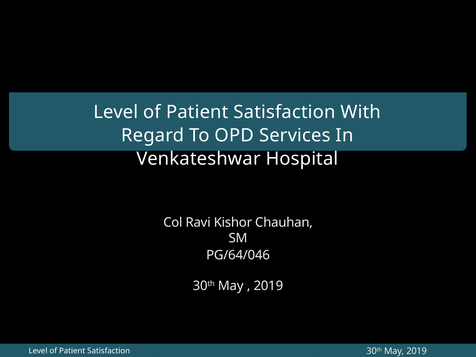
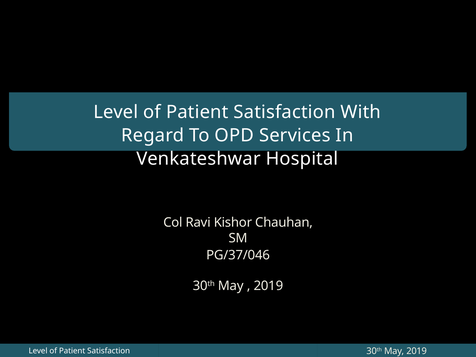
PG/64/046: PG/64/046 -> PG/37/046 (238, 255)
